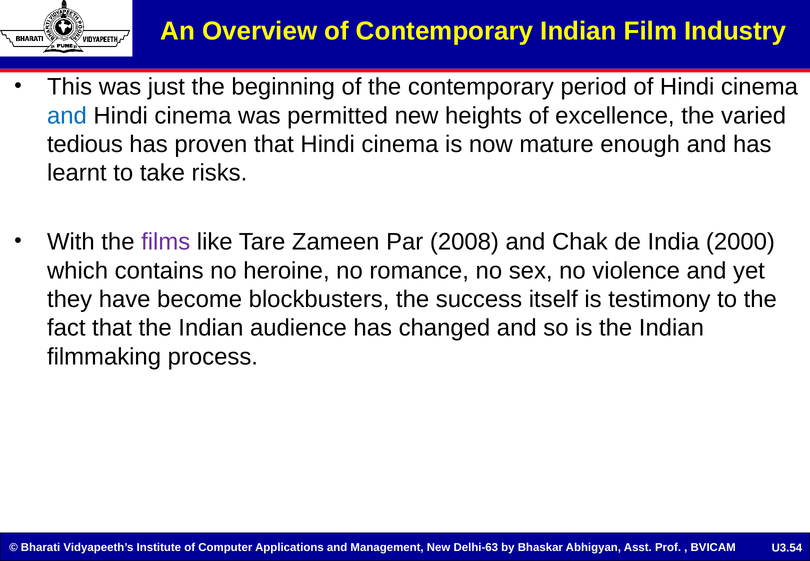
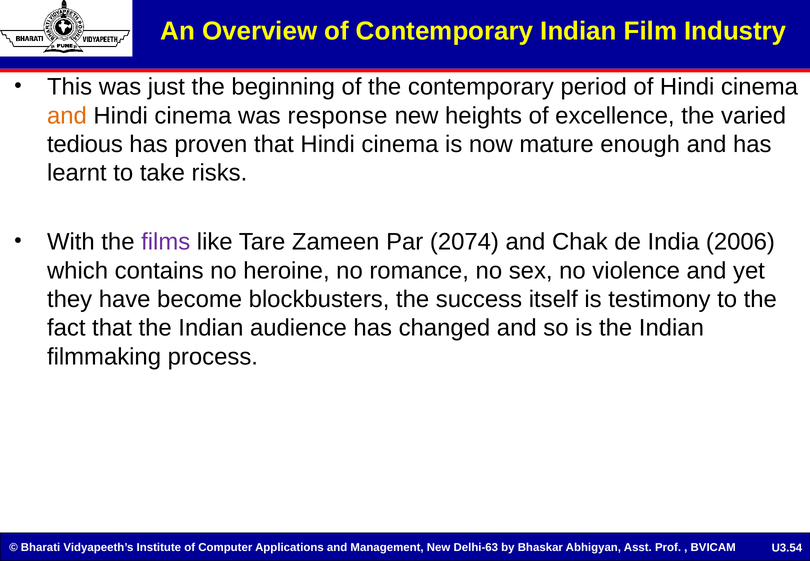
and colour: blue -> orange (67, 116)
permitted: permitted -> response (338, 116)
2008: 2008 -> 2074 (464, 242)
2000: 2000 -> 2006 (740, 242)
